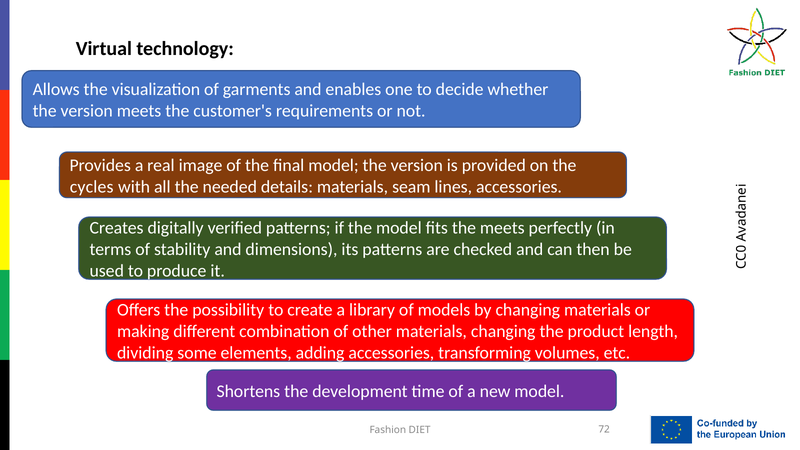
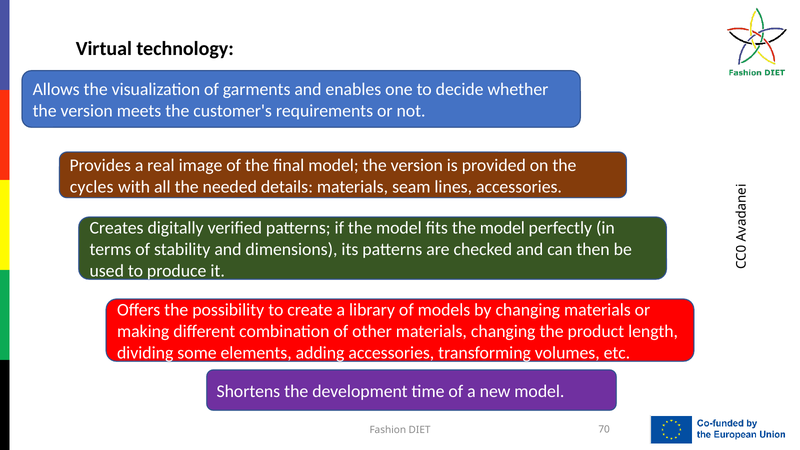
fits the meets: meets -> model (502, 228)
72: 72 -> 70 (604, 430)
